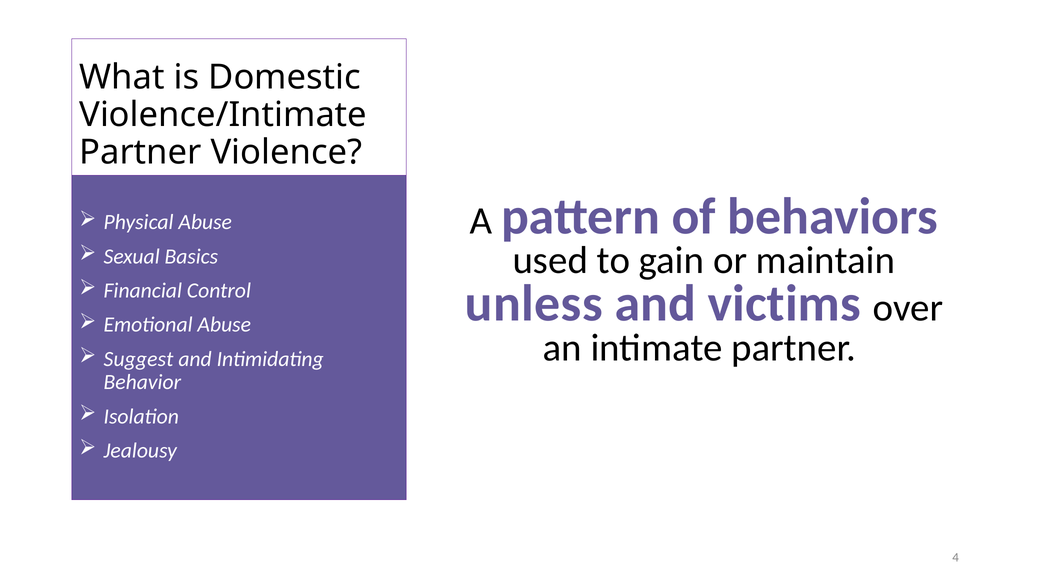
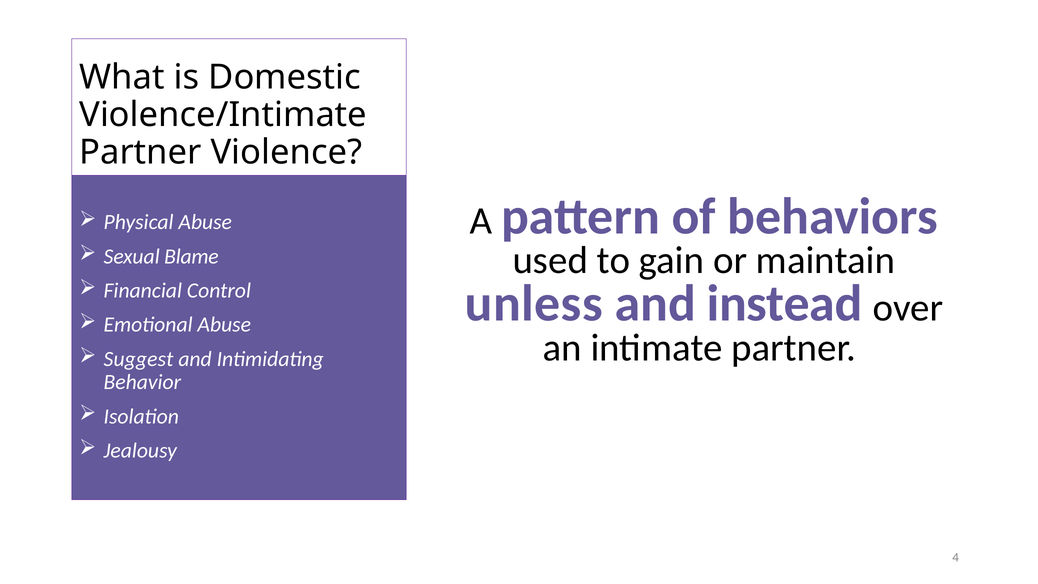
Basics: Basics -> Blame (191, 256)
victims: victims -> instead (785, 304)
